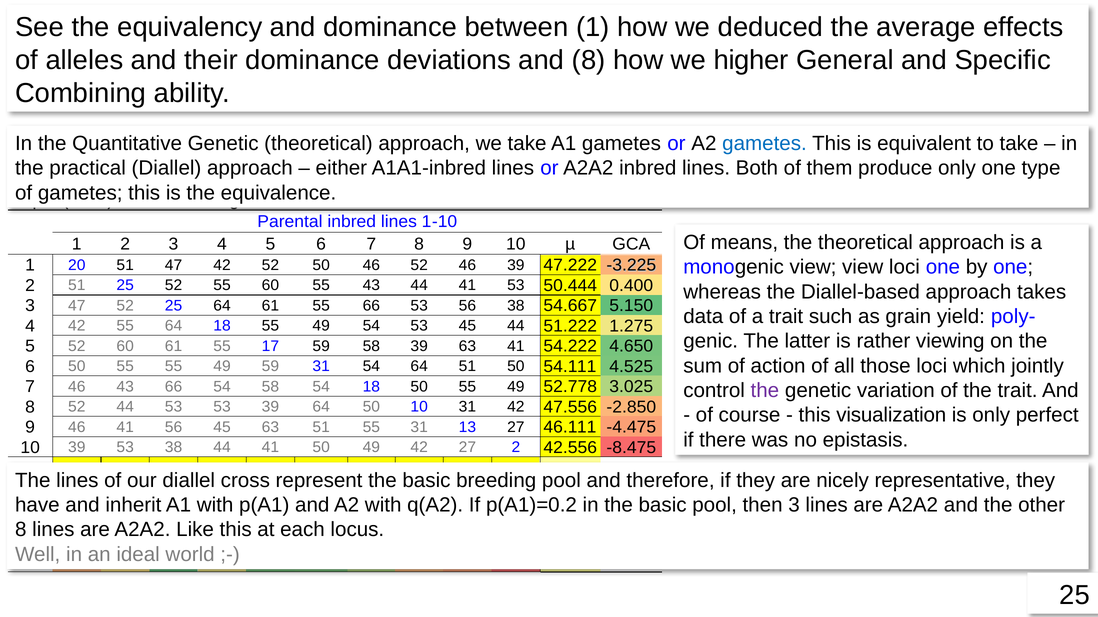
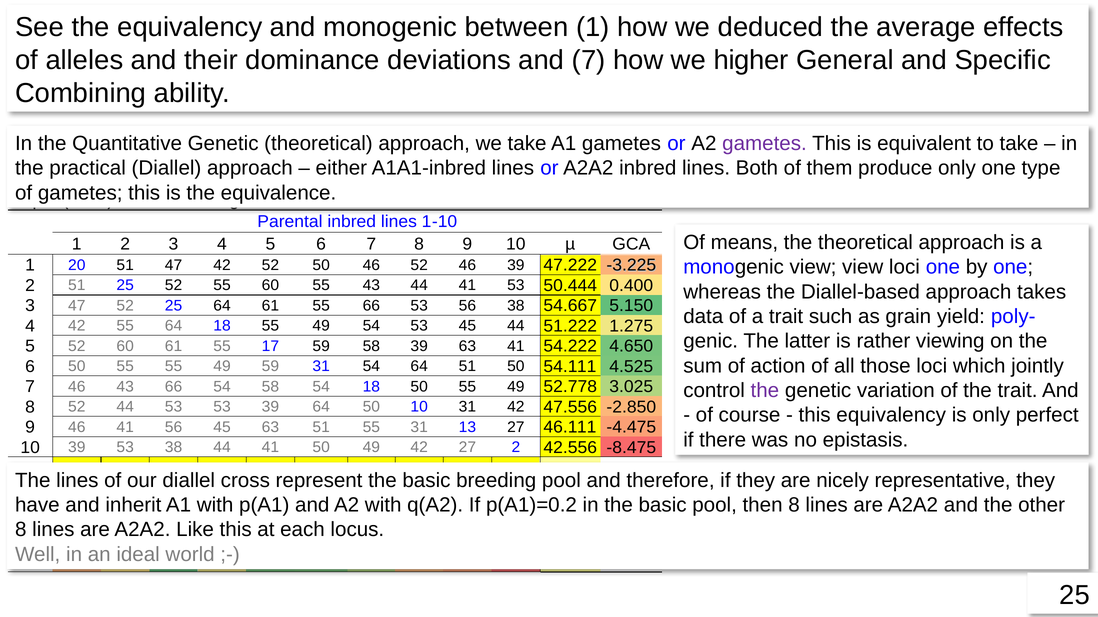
and dominance: dominance -> monogenic (390, 27)
and 8: 8 -> 7 (589, 60)
gametes colour: blue -> purple (764, 144)
this visualization: visualization -> equivalency (891, 416)
then 3: 3 -> 8 (794, 505)
